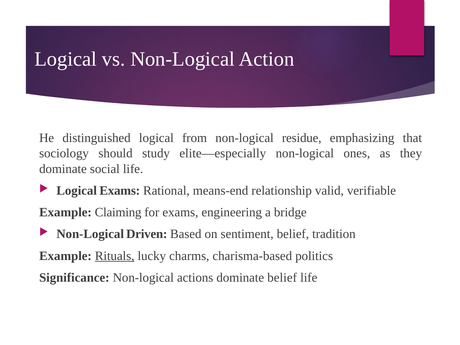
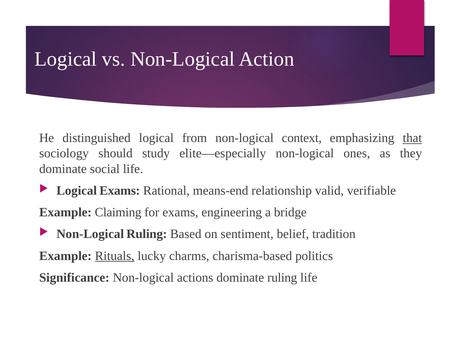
residue: residue -> context (302, 138)
that underline: none -> present (412, 138)
Non-Logical Driven: Driven -> Ruling (147, 234)
dominate belief: belief -> ruling (282, 278)
